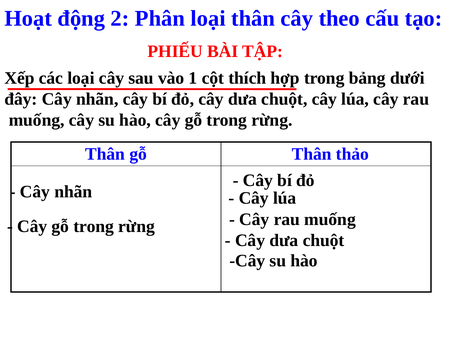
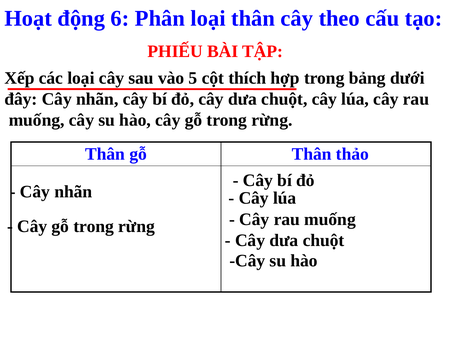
2: 2 -> 6 (120, 18)
1: 1 -> 5 (193, 78)
